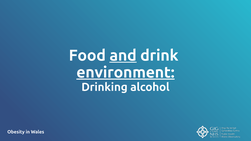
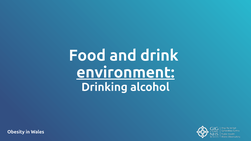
and underline: present -> none (123, 56)
